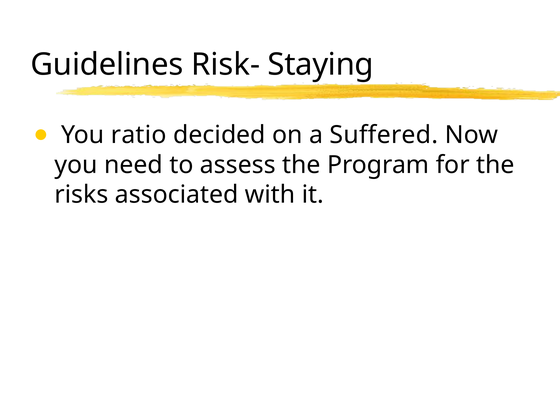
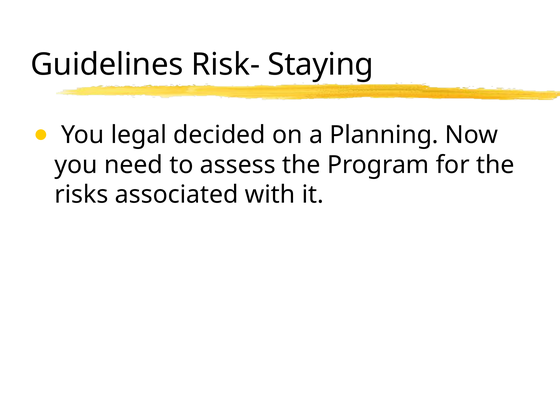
ratio: ratio -> legal (139, 135)
Suffered: Suffered -> Planning (384, 135)
